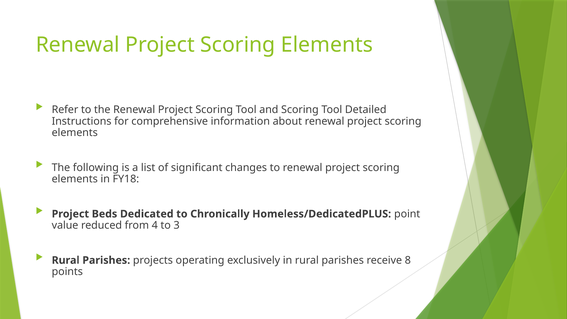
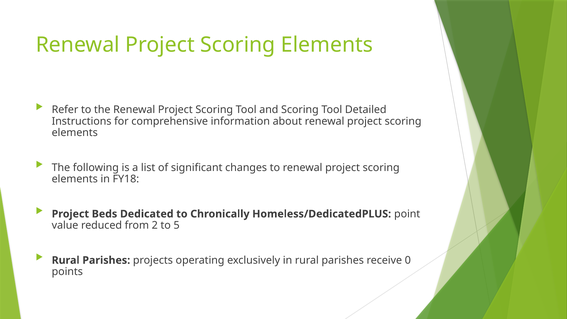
4: 4 -> 2 (155, 225)
3: 3 -> 5 (177, 225)
8: 8 -> 0 (408, 260)
